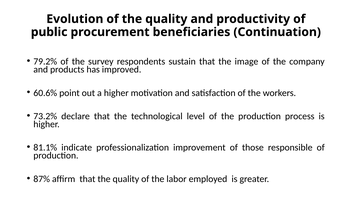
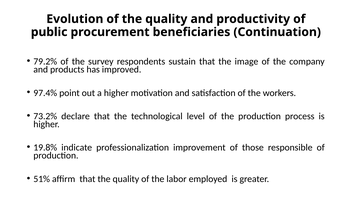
60.6%: 60.6% -> 97.4% (45, 93)
81.1%: 81.1% -> 19.8% (45, 148)
87%: 87% -> 51% (42, 179)
